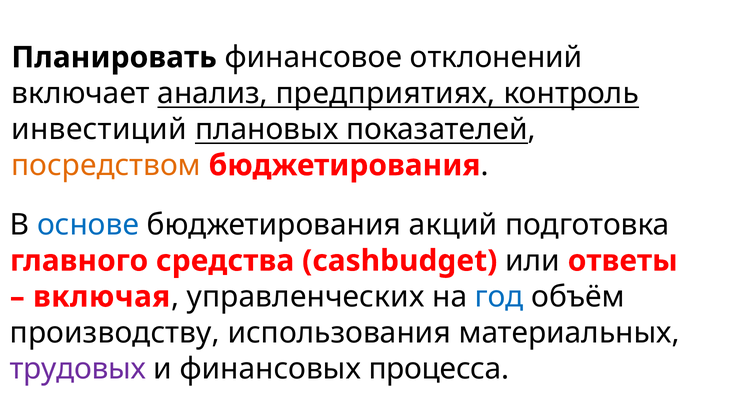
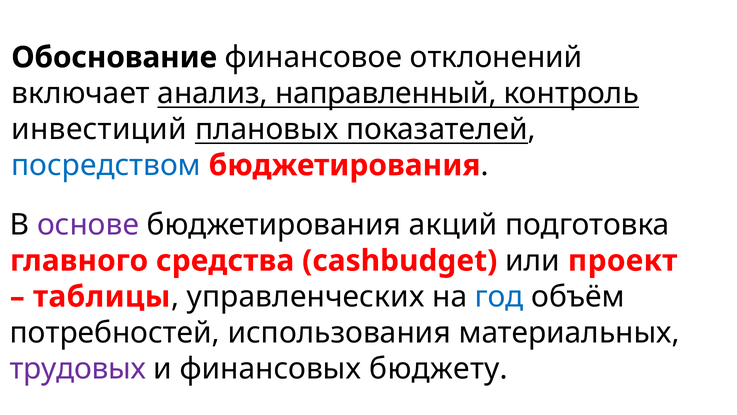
Планировать: Планировать -> Обоснование (114, 57)
предприятиях: предприятиях -> направленный (386, 93)
посредством colour: orange -> blue (106, 165)
основе colour: blue -> purple (88, 225)
ответы: ответы -> проект (623, 261)
включая: включая -> таблицы (102, 296)
производству: производству -> потребностей (115, 332)
процесса: процесса -> бюджету (439, 368)
